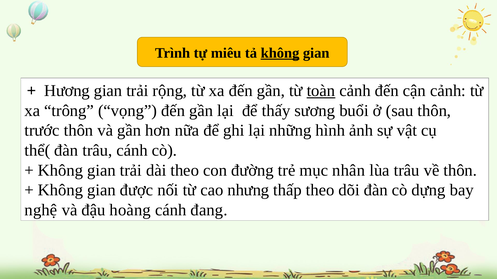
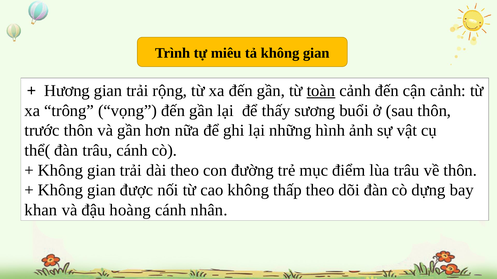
không underline: present -> none (280, 53)
nhân: nhân -> điểm (349, 171)
cao nhưng: nhưng -> không (248, 190)
nghệ: nghệ -> khan (41, 210)
đang: đang -> nhân (209, 210)
